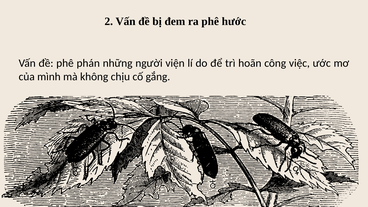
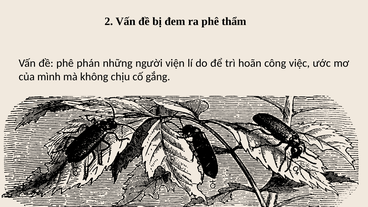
hước: hước -> thẩm (234, 21)
